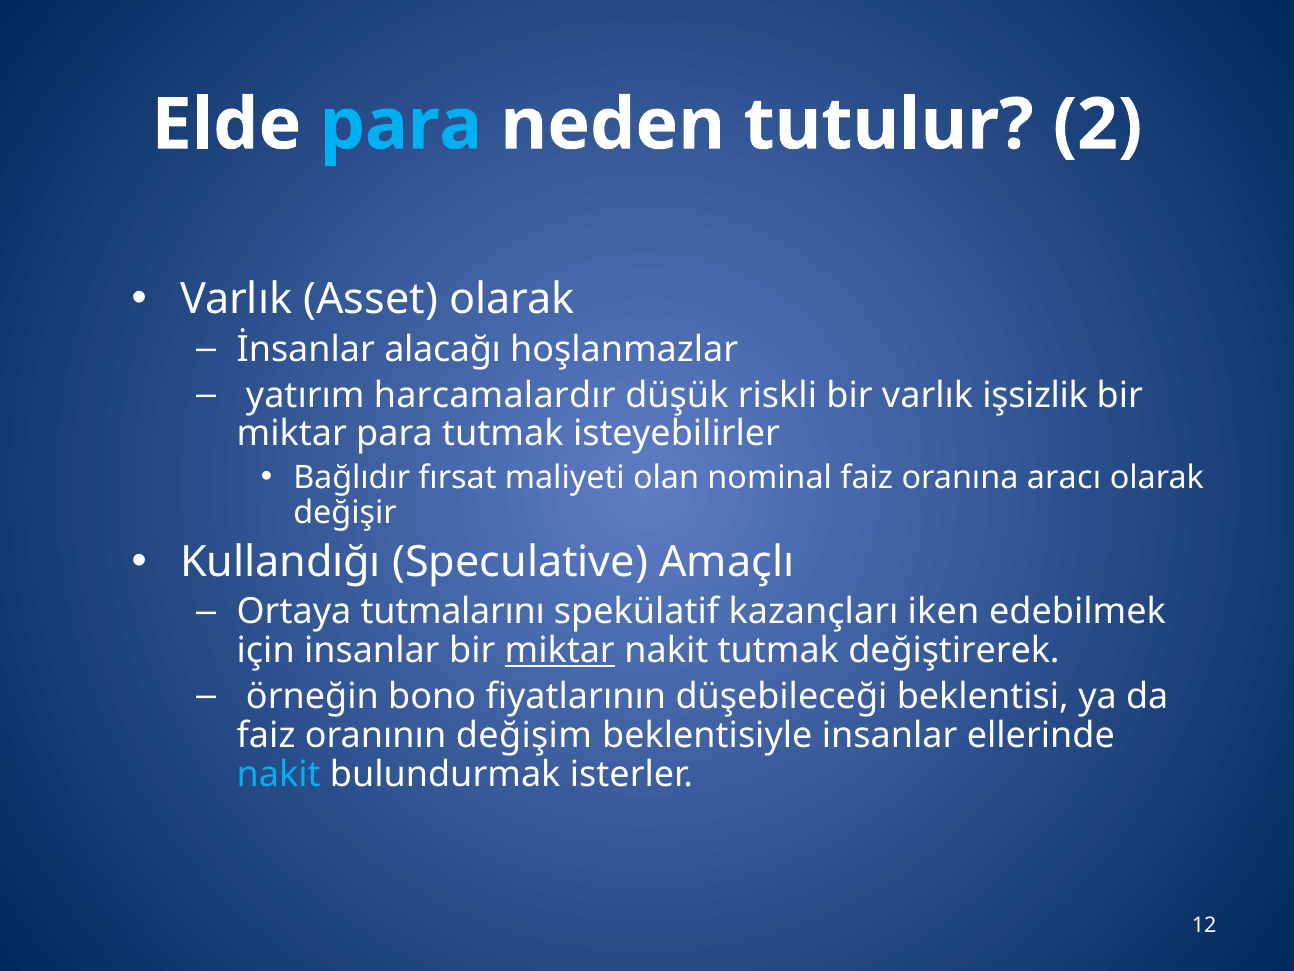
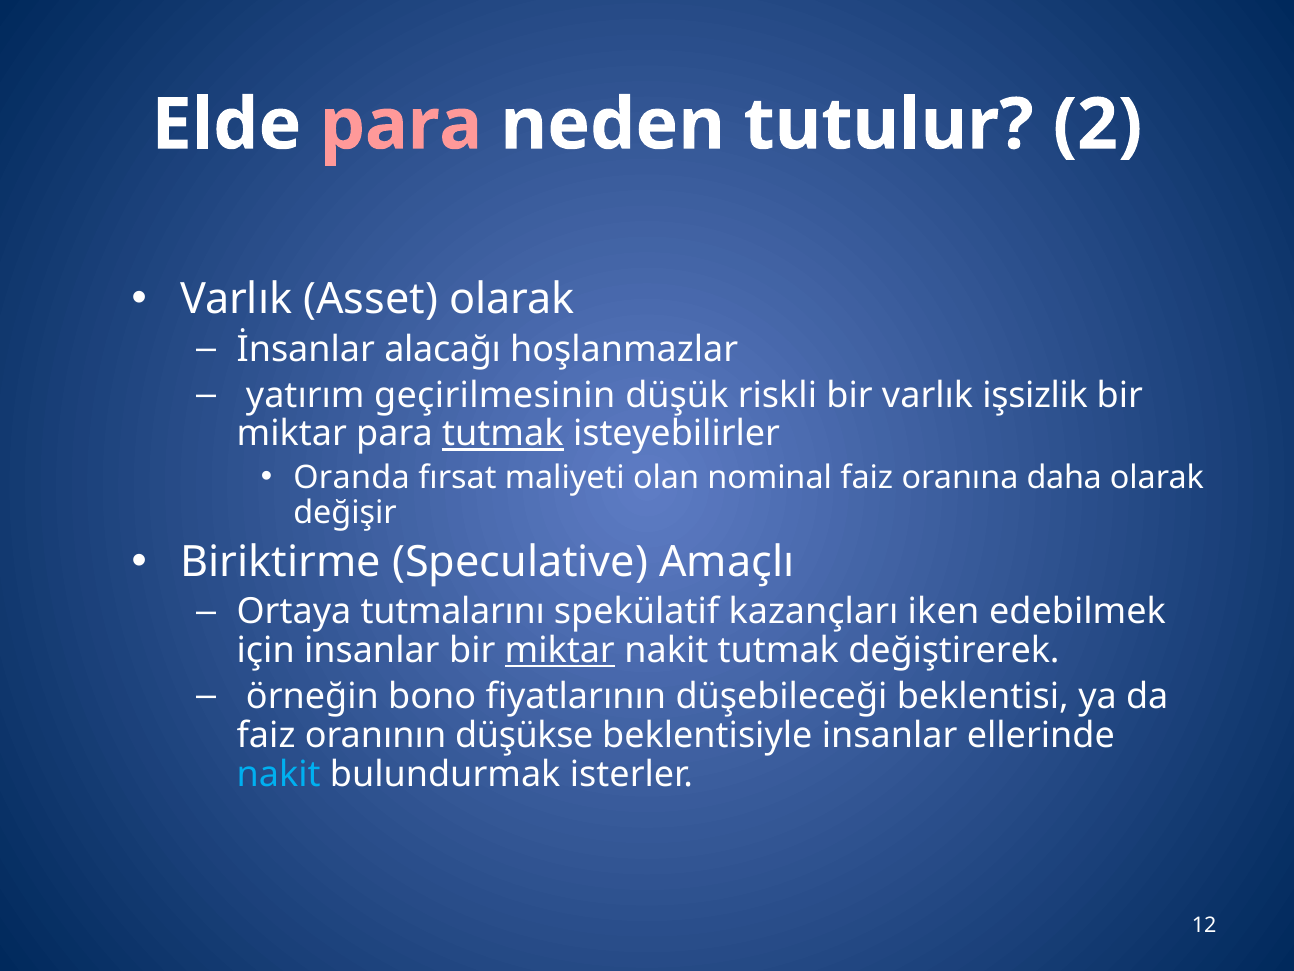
para colour: light blue -> pink (401, 125)
harcamalardır: harcamalardır -> geçirilmesinin (495, 395)
tutmak underline: none -> present (503, 434)
Bağlıdır: Bağlıdır -> Oranda (352, 477)
aracı: aracı -> daha (1064, 477)
Kullandığı: Kullandığı -> Biriktirme (280, 561)
değişim: değişim -> düşükse (524, 735)
